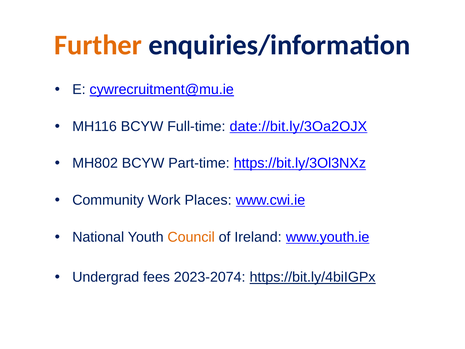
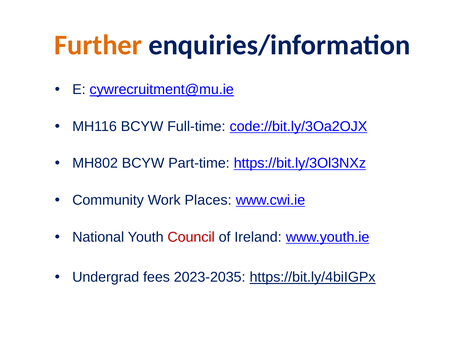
date://bit.ly/3Oa2OJX: date://bit.ly/3Oa2OJX -> code://bit.ly/3Oa2OJX (298, 126)
Council colour: orange -> red (191, 237)
2023-2074: 2023-2074 -> 2023-2035 (210, 277)
